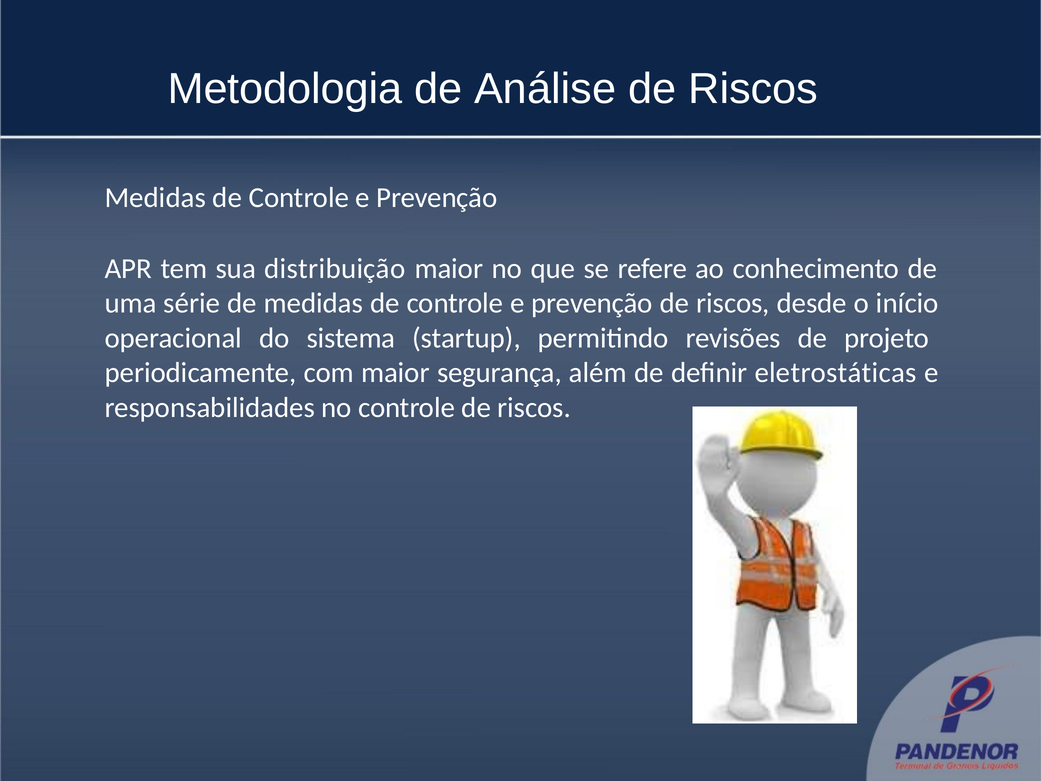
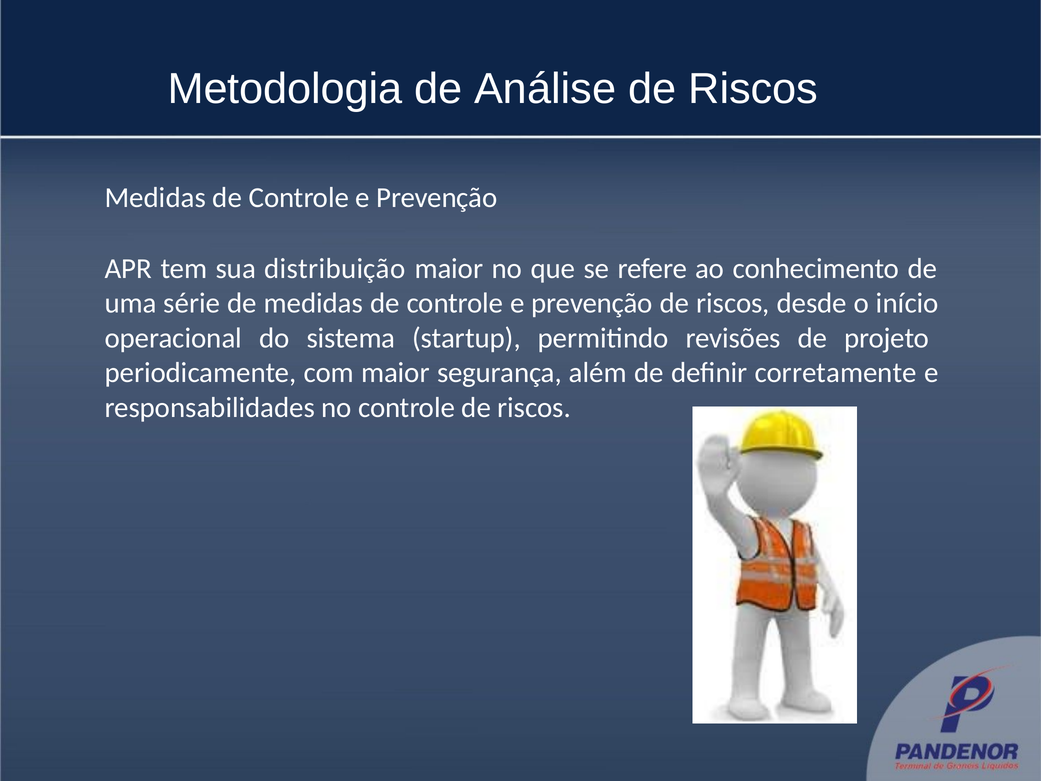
eletrostáticas: eletrostáticas -> corretamente (836, 373)
